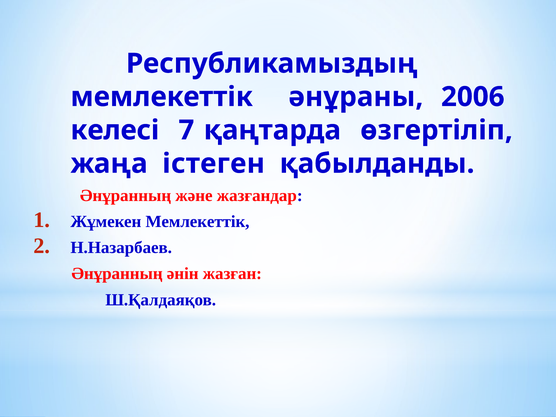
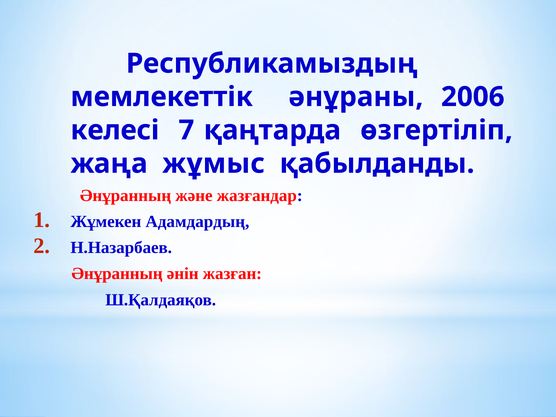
істеген: істеген -> жұмыс (214, 164)
Жұмекен Мемлекеттік: Мемлекеттік -> Адамдардың (197, 222)
